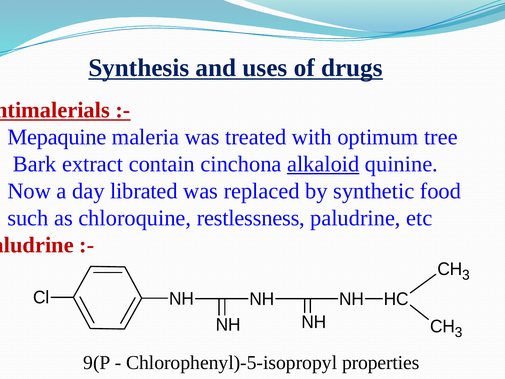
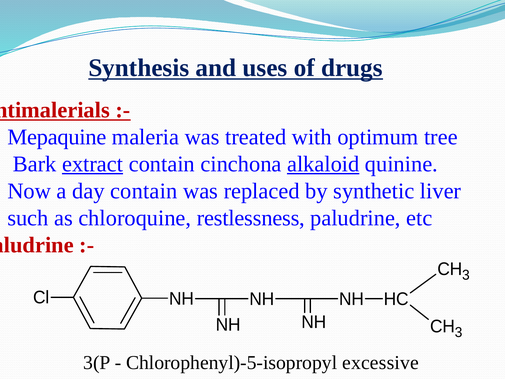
extract underline: none -> present (93, 164)
day librated: librated -> contain (144, 191)
food: food -> liver (441, 191)
9(P: 9(P -> 3(P (97, 363)
properties: properties -> excessive (381, 363)
